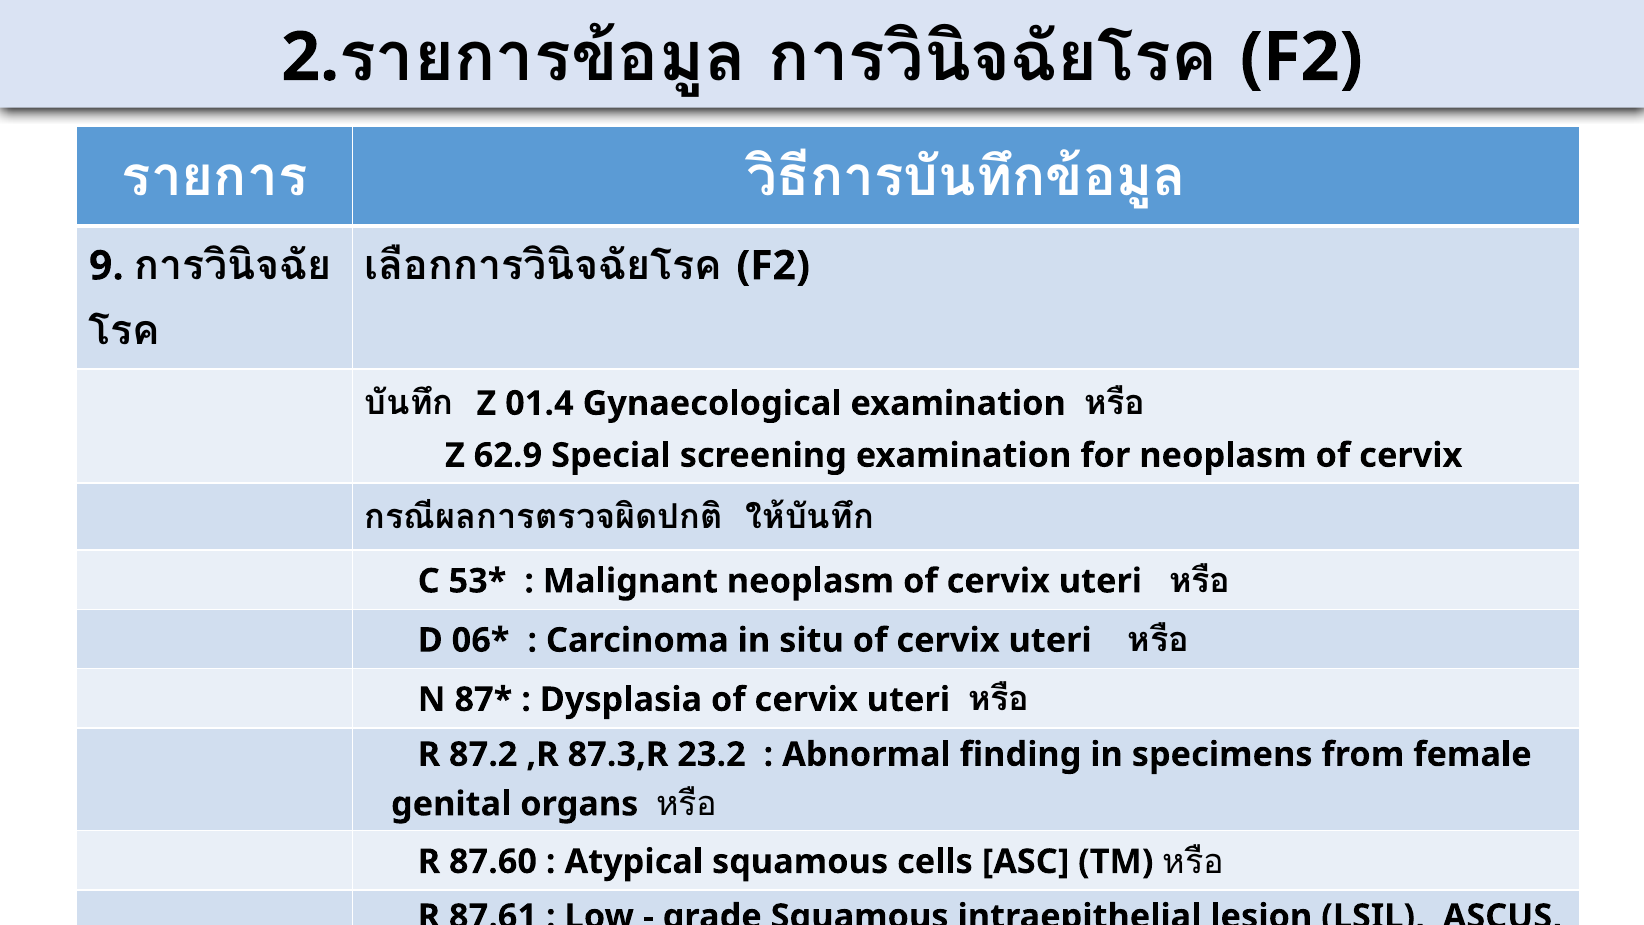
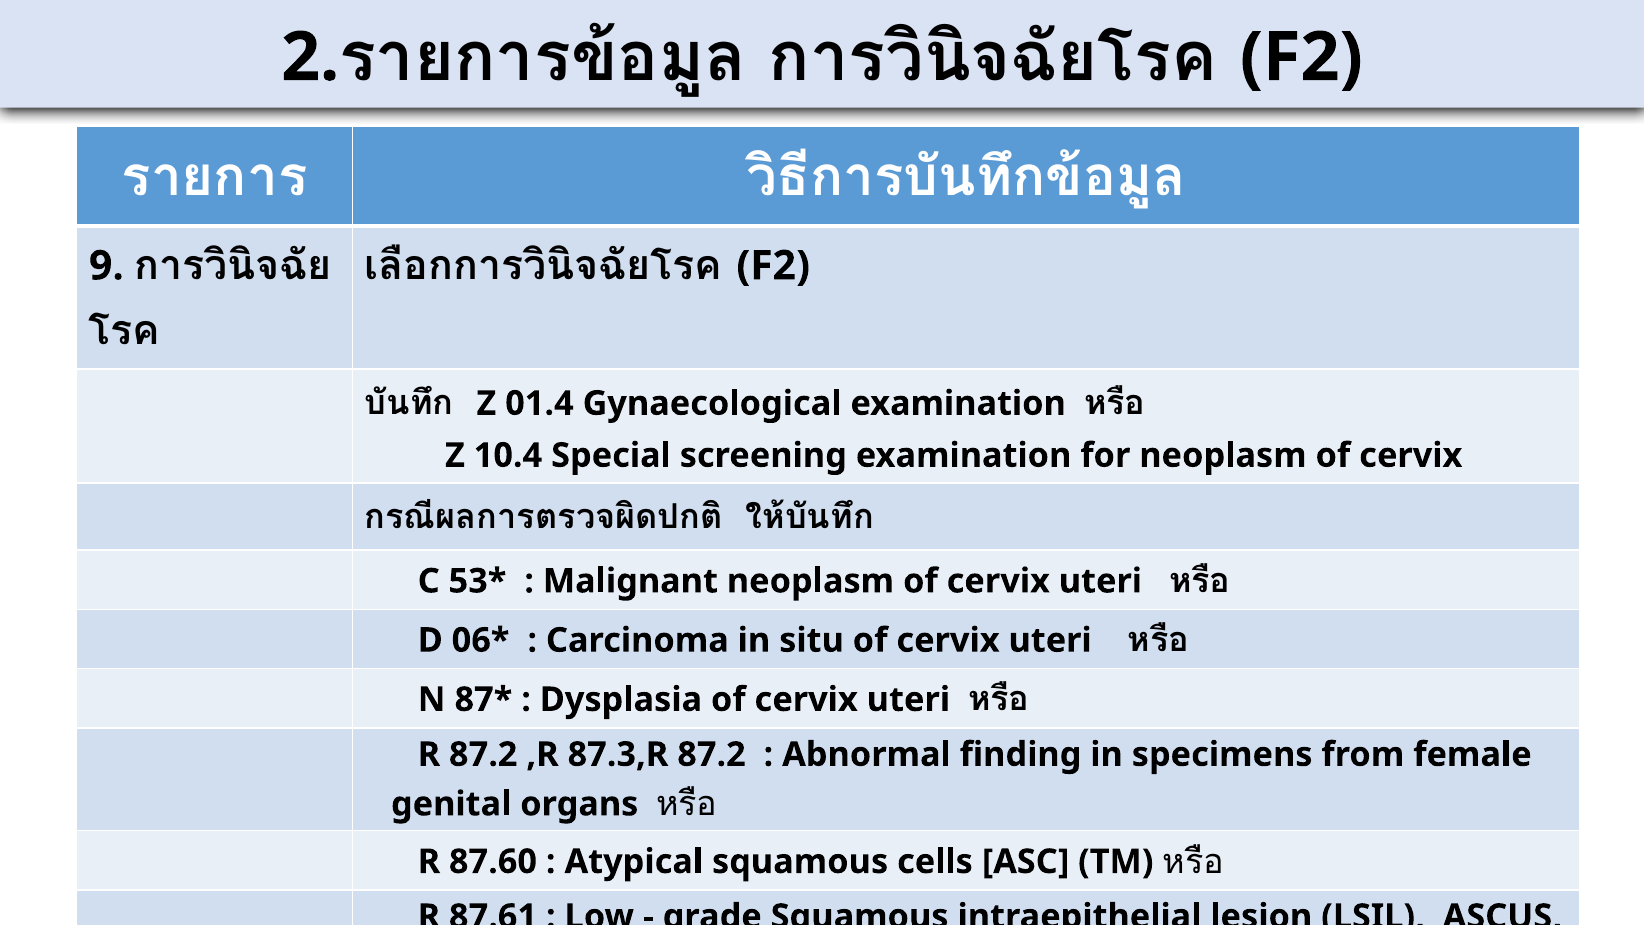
62.9: 62.9 -> 10.4 (508, 455)
87.3,R 23.2: 23.2 -> 87.2 (711, 754)
